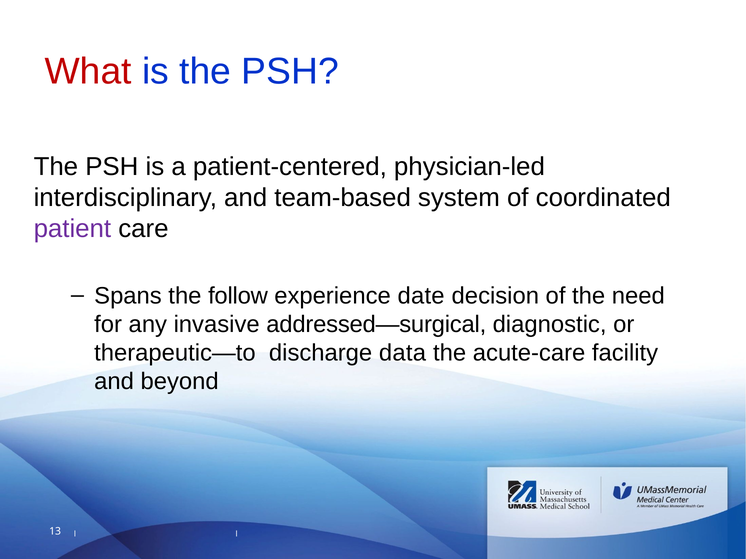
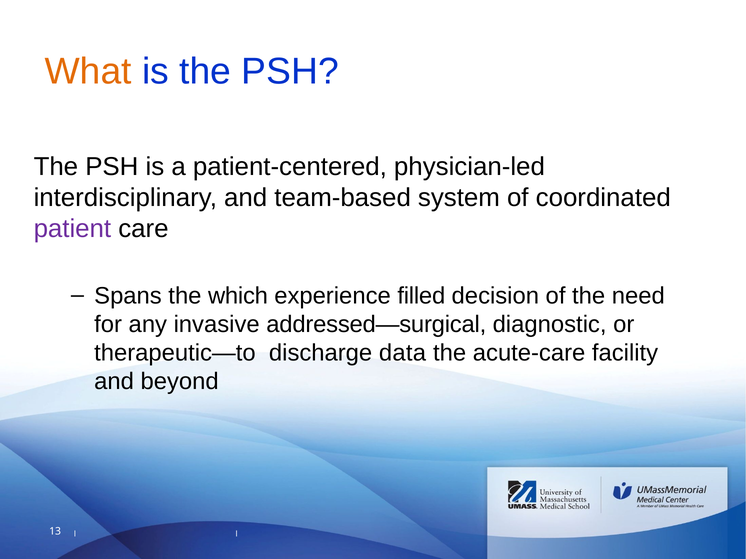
What colour: red -> orange (88, 72)
follow: follow -> which (238, 296)
date: date -> filled (421, 296)
